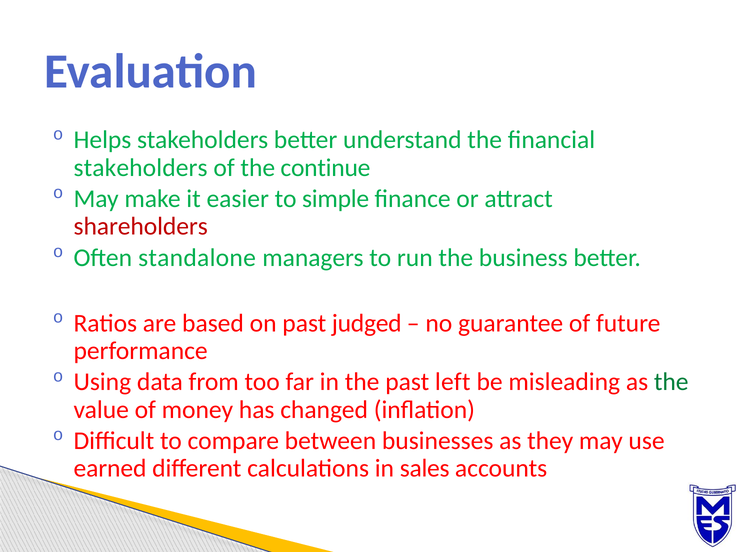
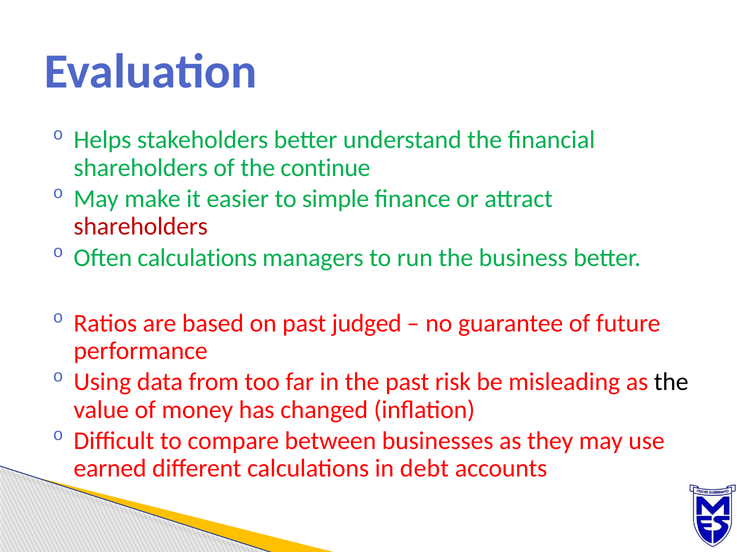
stakeholders: stakeholders -> shareholders (141, 168)
Often standalone: standalone -> calculations (197, 258)
left: left -> risk (453, 383)
the colour: green -> black (671, 383)
sales: sales -> debt (424, 469)
